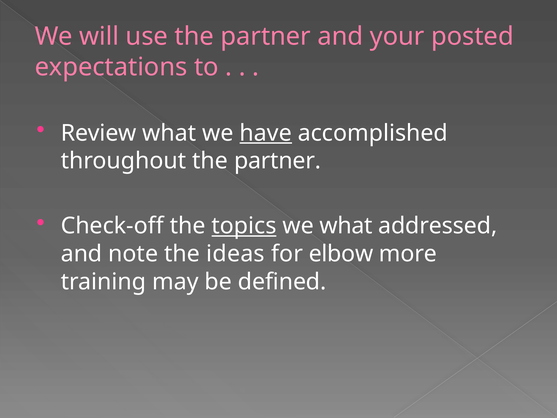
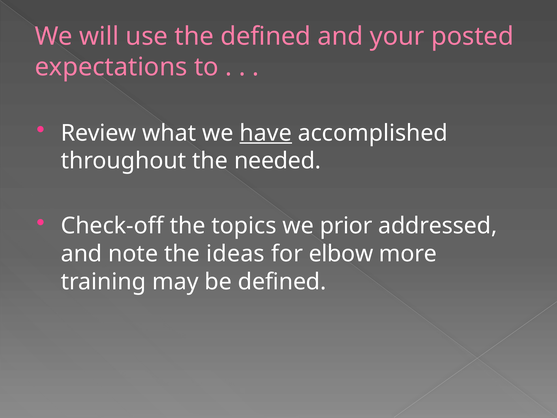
use the partner: partner -> defined (266, 36)
throughout the partner: partner -> needed (278, 161)
topics underline: present -> none (244, 226)
we what: what -> prior (346, 226)
